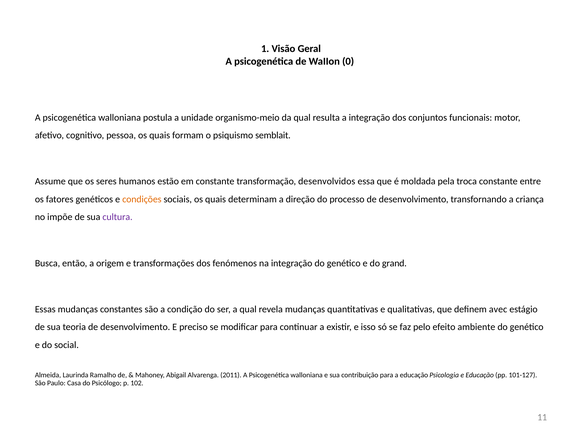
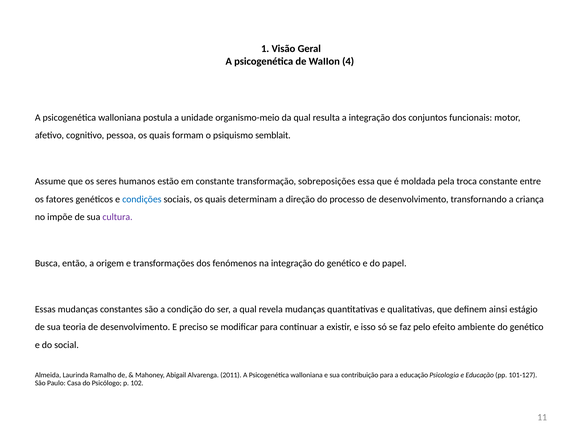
0: 0 -> 4 (348, 61)
desenvolvidos: desenvolvidos -> sobreposições (327, 181)
condições colour: orange -> blue (142, 199)
grand: grand -> papel (394, 263)
avec: avec -> ainsi (498, 309)
